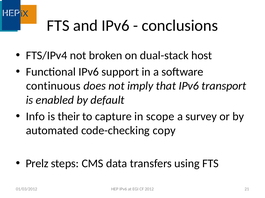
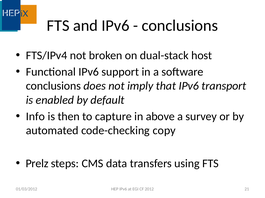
continuous: continuous -> conclusions (53, 86)
their: their -> then (69, 117)
scope: scope -> above (160, 117)
